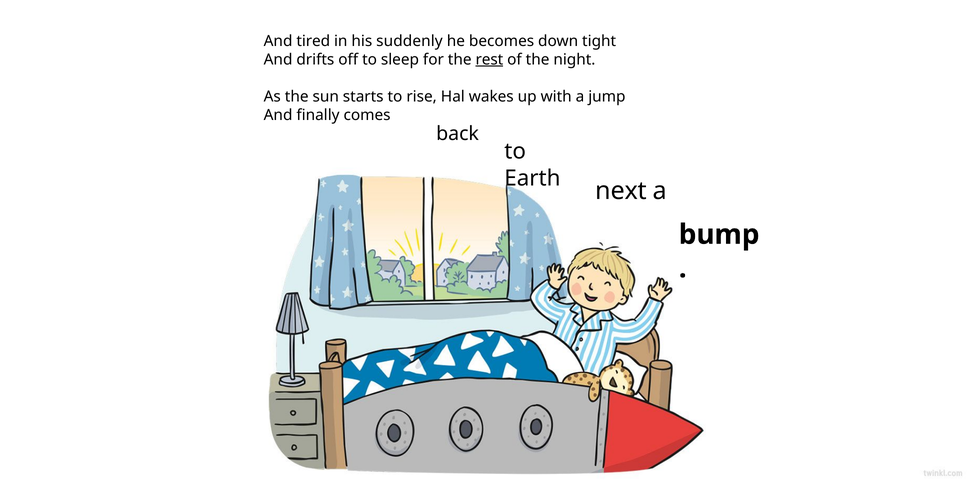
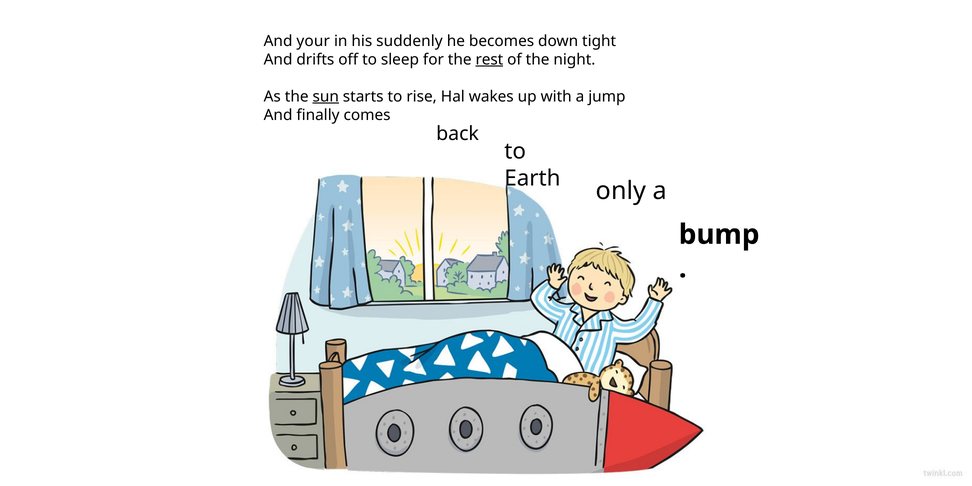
tired: tired -> your (313, 41)
sun underline: none -> present (326, 97)
next: next -> only (621, 191)
